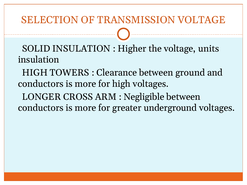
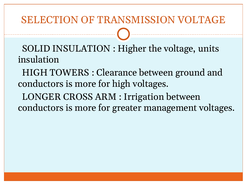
Negligible: Negligible -> Irrigation (144, 97)
underground: underground -> management (170, 108)
